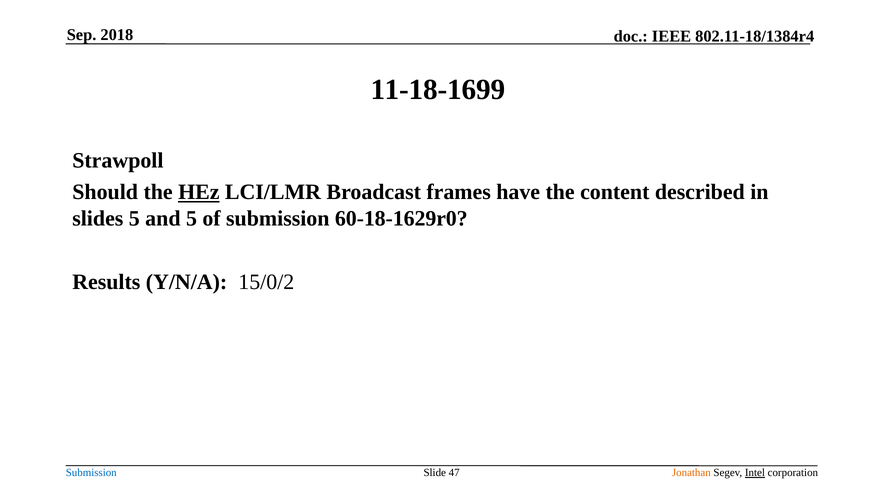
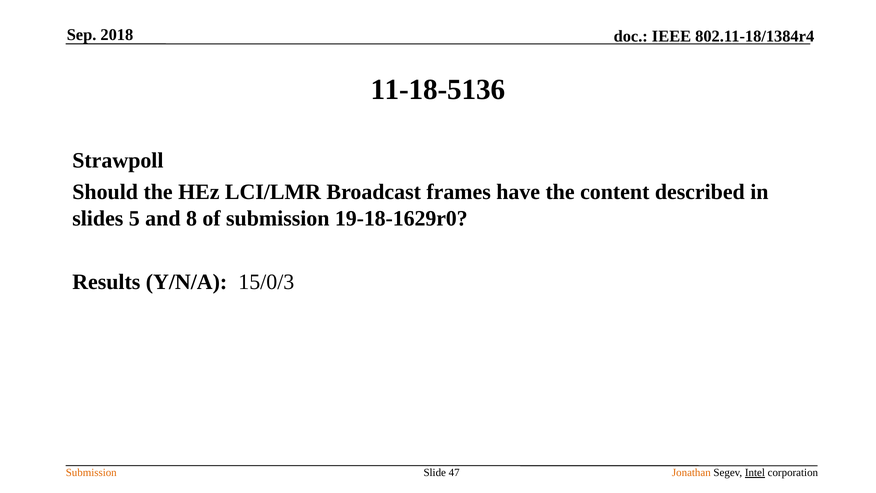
11-18-1699: 11-18-1699 -> 11-18-5136 (438, 90)
HEz underline: present -> none (199, 192)
and 5: 5 -> 8 (191, 218)
60-18-1629r0: 60-18-1629r0 -> 19-18-1629r0 (401, 218)
15/0/2: 15/0/2 -> 15/0/3 (266, 282)
Submission colour: blue -> orange (91, 473)
